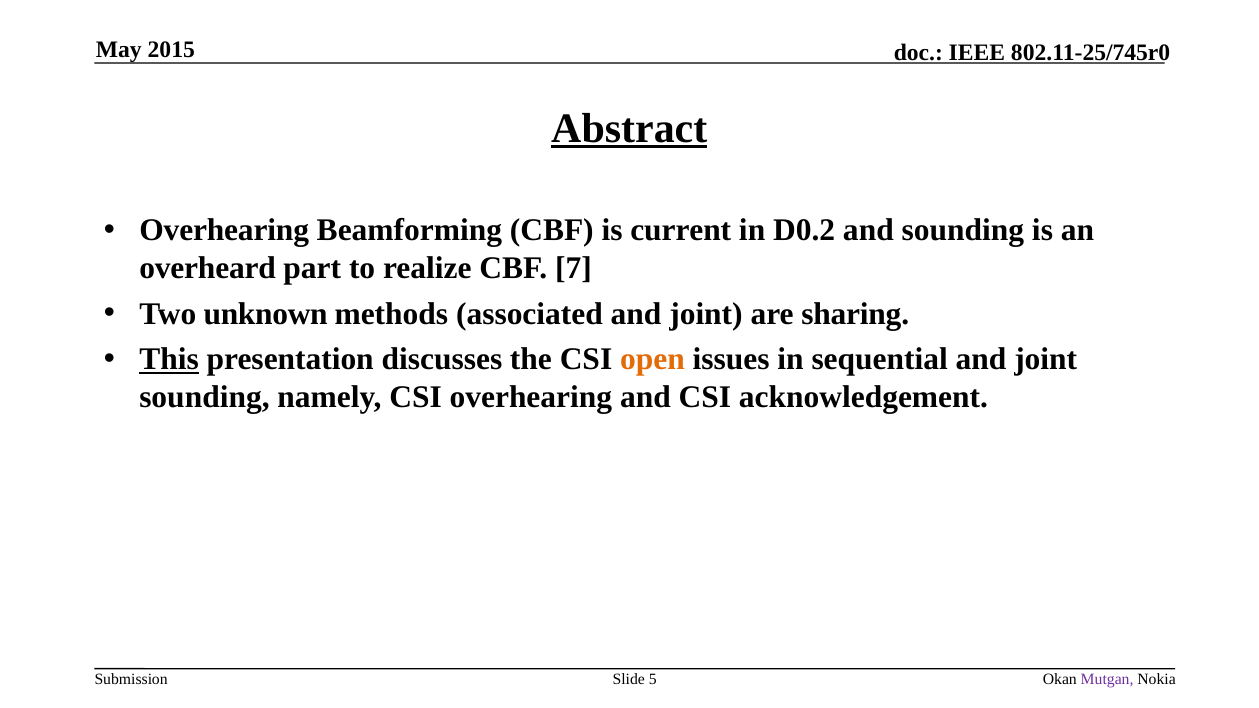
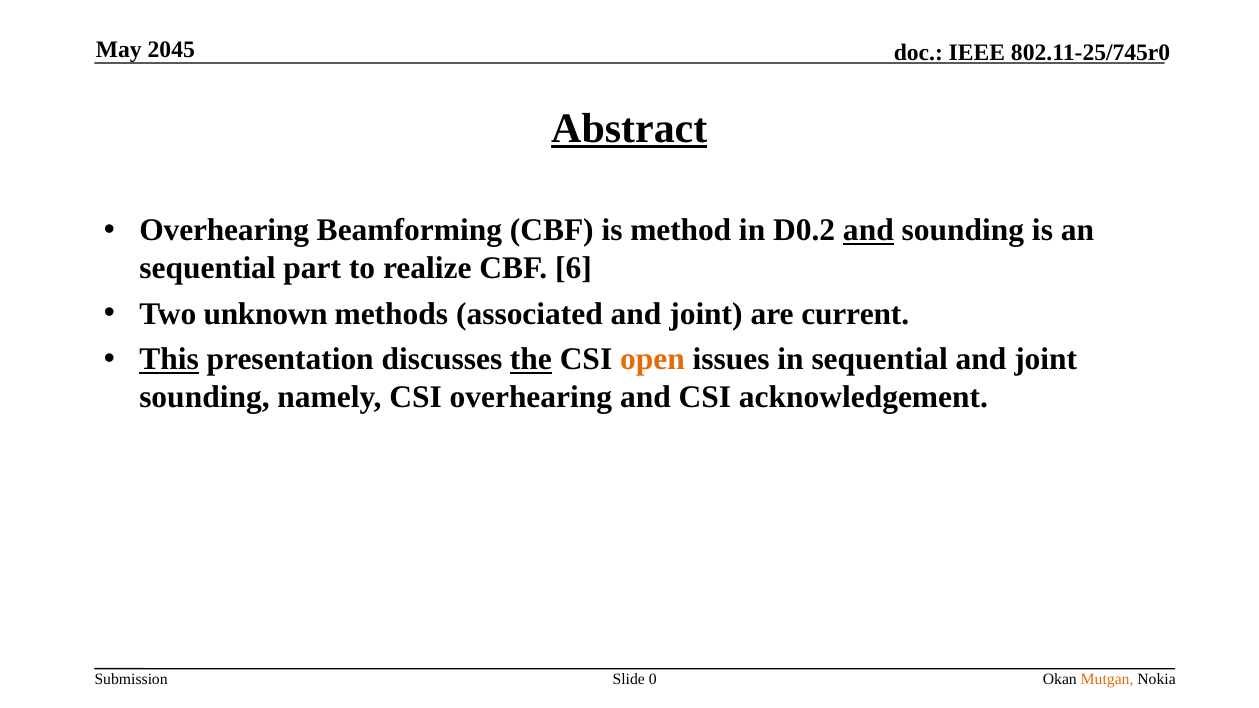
2015: 2015 -> 2045 (171, 50)
current: current -> method (681, 230)
and underline: none -> present (868, 230)
overheard: overheard -> sequential (208, 268)
7: 7 -> 6 (574, 268)
sharing: sharing -> current (855, 314)
the underline: none -> present (531, 359)
5: 5 -> 0 (653, 679)
Mutgan colour: purple -> orange (1107, 679)
